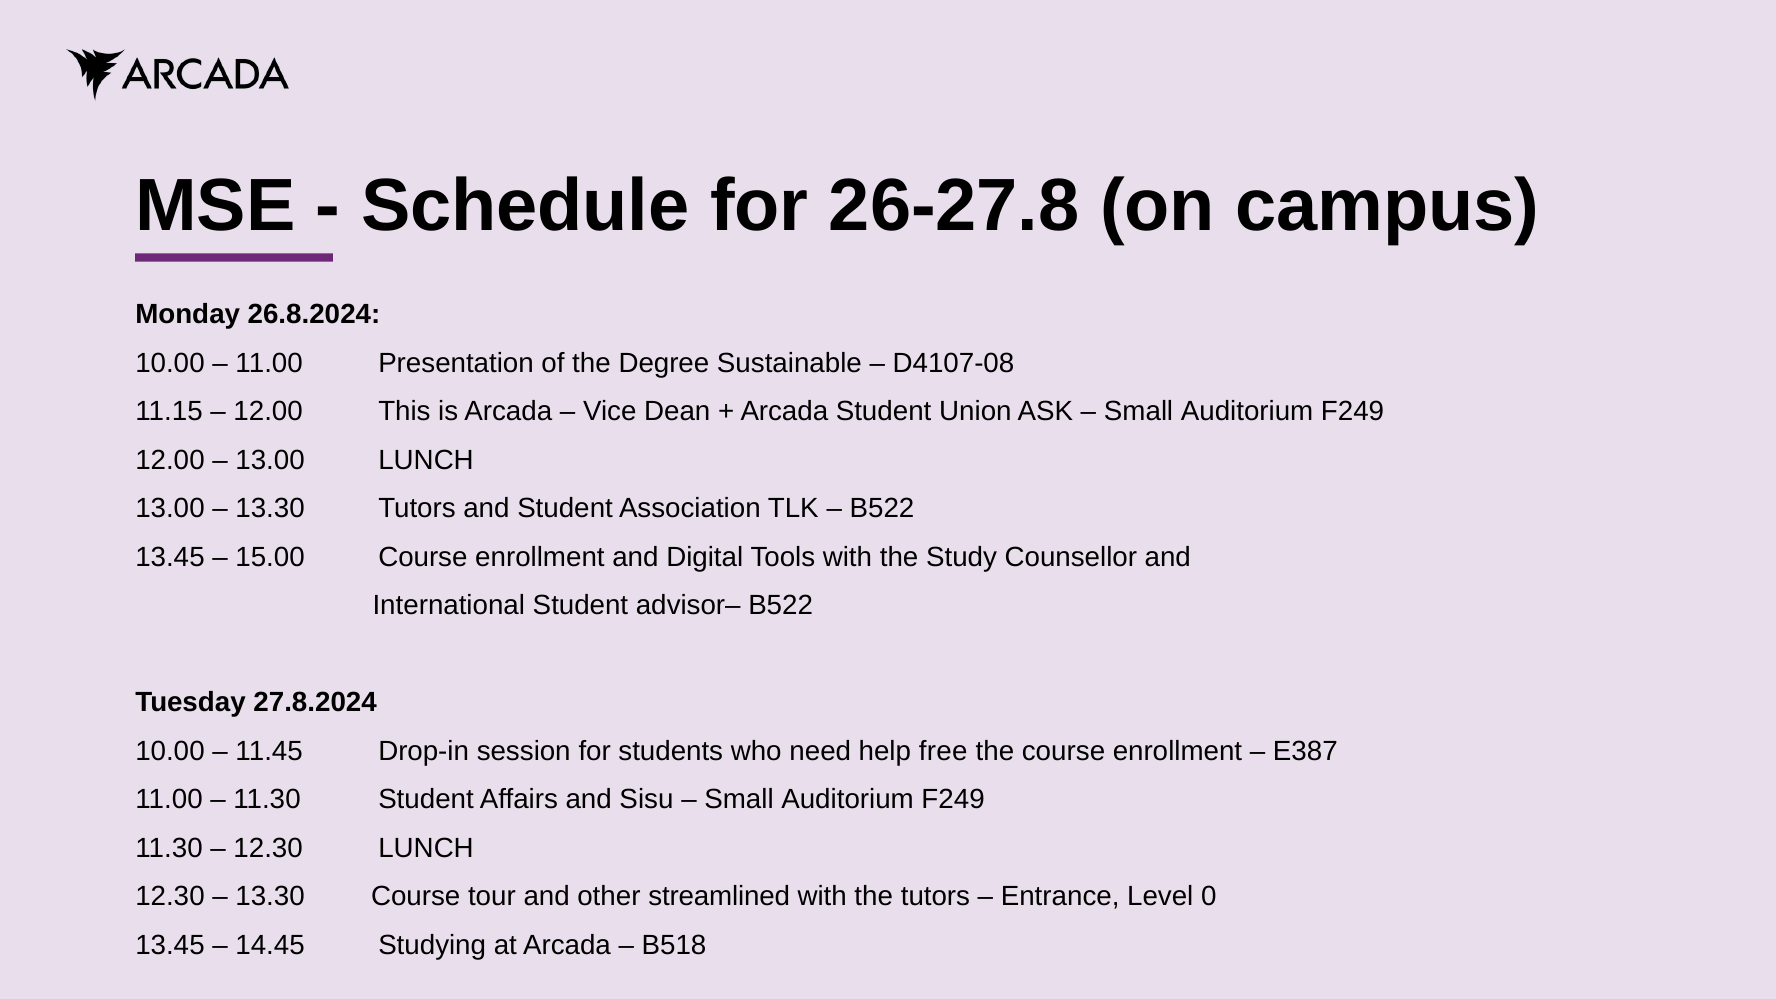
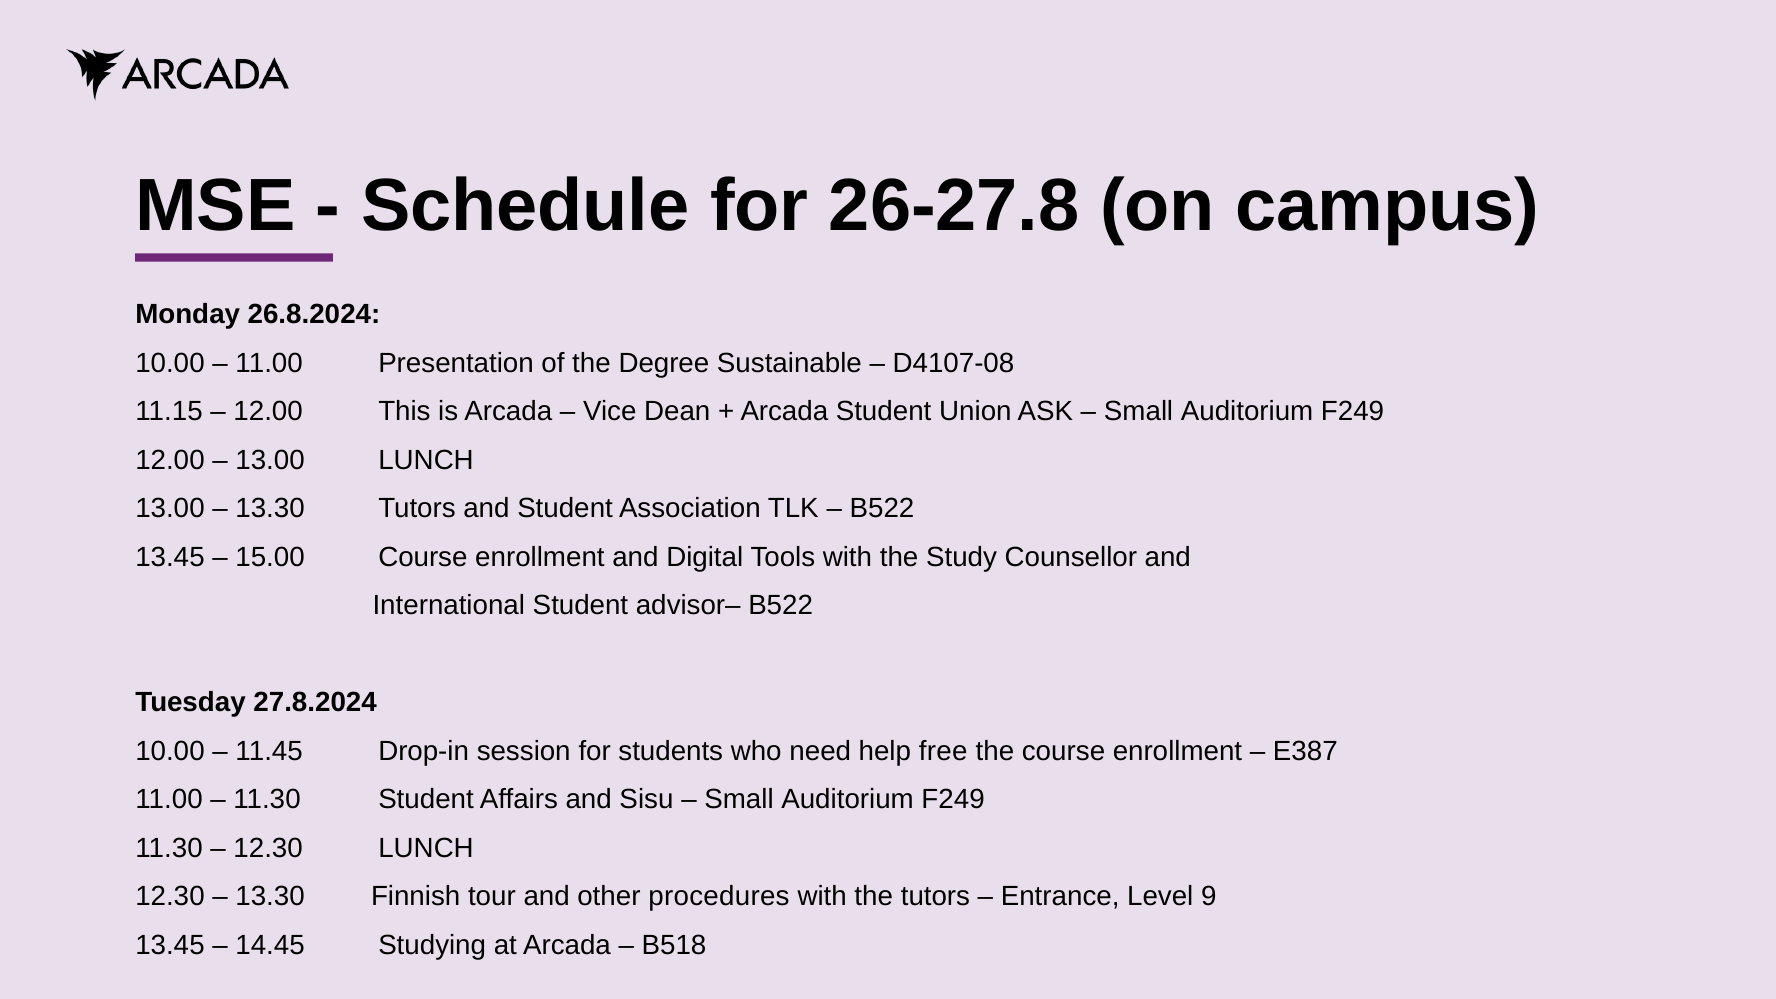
13.30 Course: Course -> Finnish (416, 897)
streamlined: streamlined -> procedures (719, 897)
0: 0 -> 9 (1209, 897)
